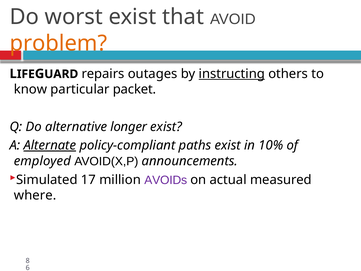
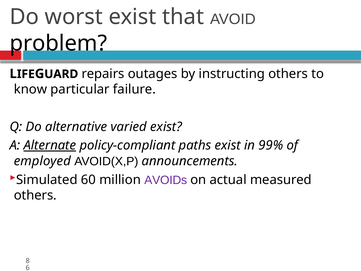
problem colour: orange -> black (58, 43)
instructing underline: present -> none (232, 74)
packet: packet -> failure (134, 89)
longer: longer -> varied (129, 127)
10%: 10% -> 99% (271, 145)
17: 17 -> 60 (88, 180)
where: where -> others (35, 195)
